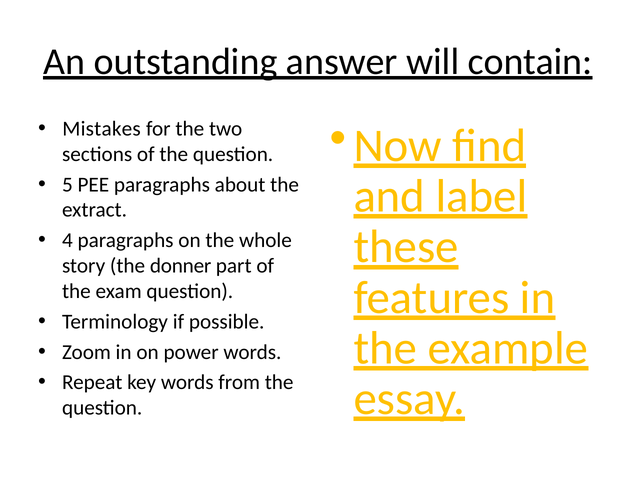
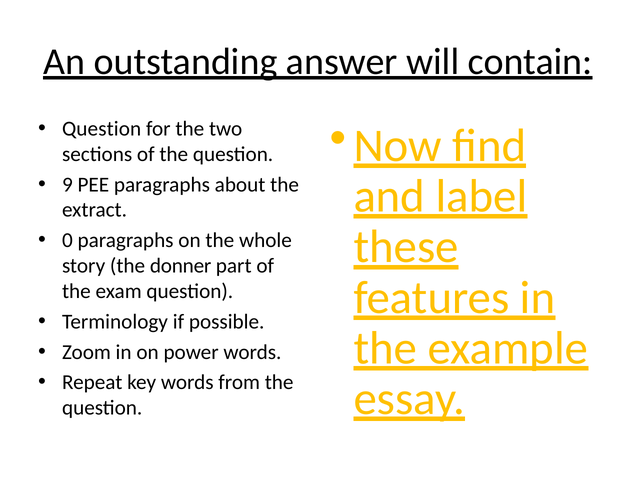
Mistakes: Mistakes -> Question (102, 129)
5: 5 -> 9 (67, 185)
4: 4 -> 0 (67, 240)
